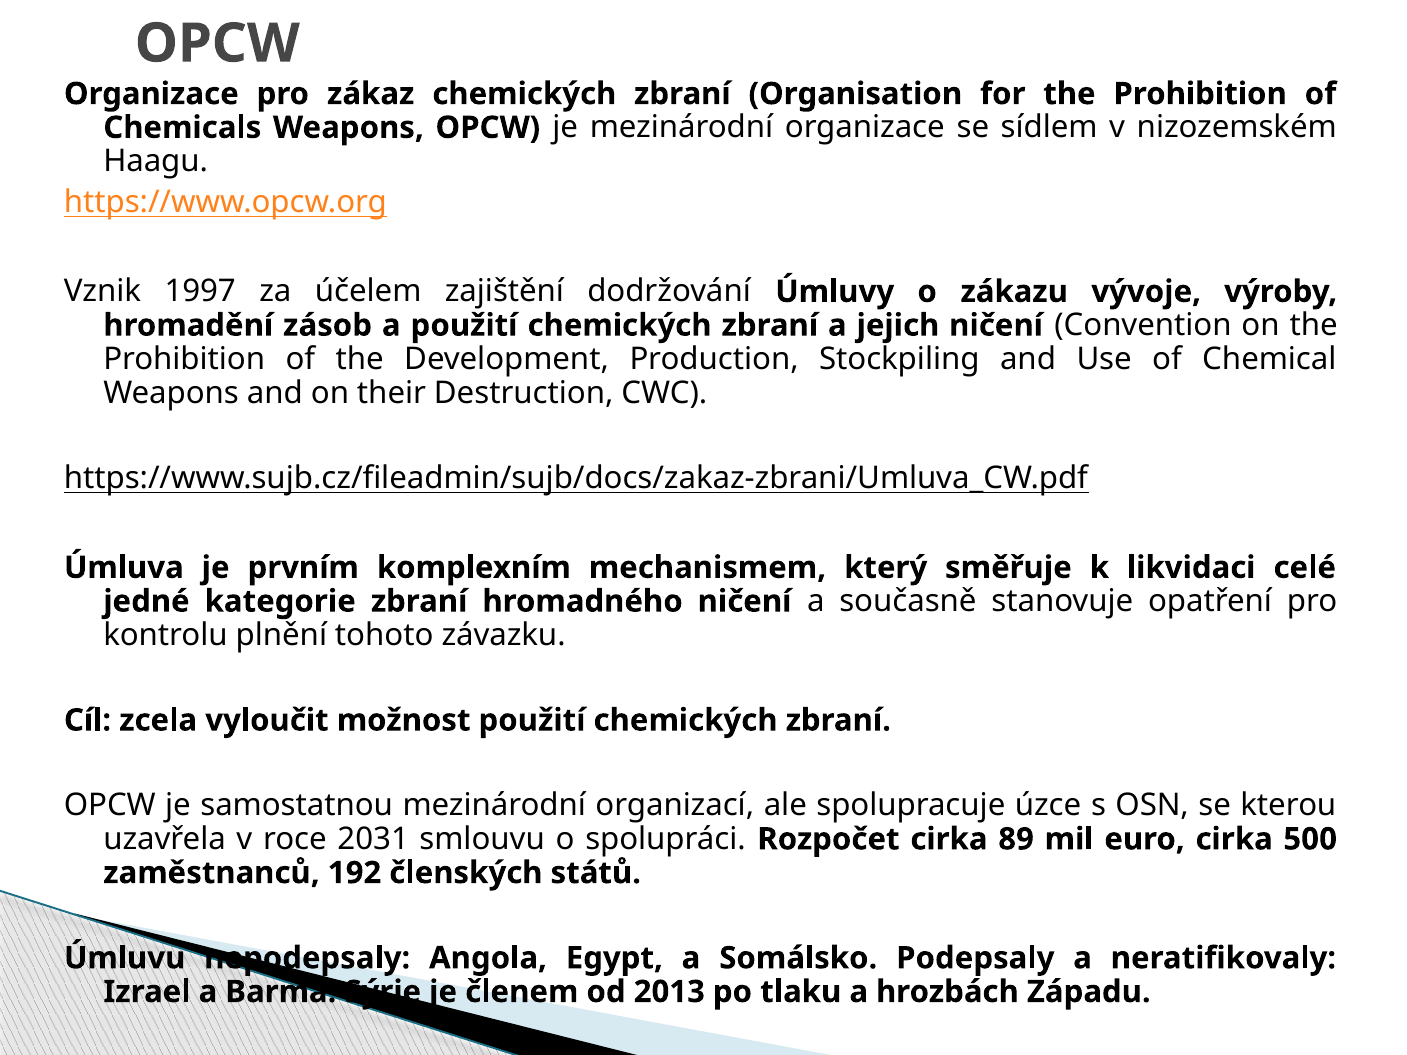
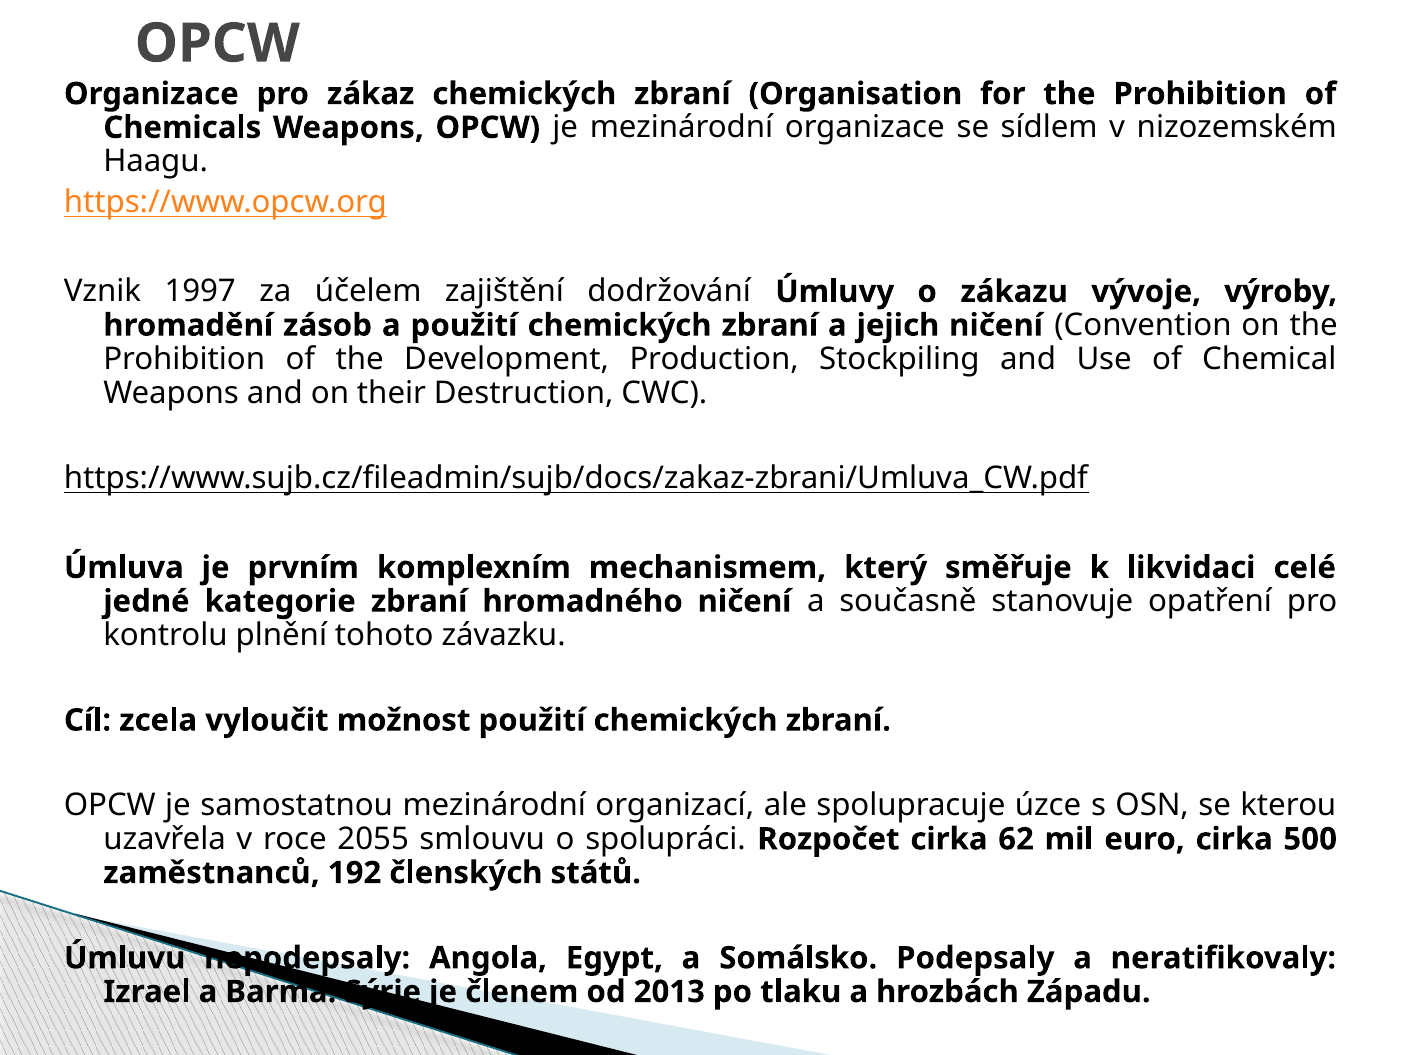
2031: 2031 -> 2055 (373, 839)
89: 89 -> 62 (1016, 839)
